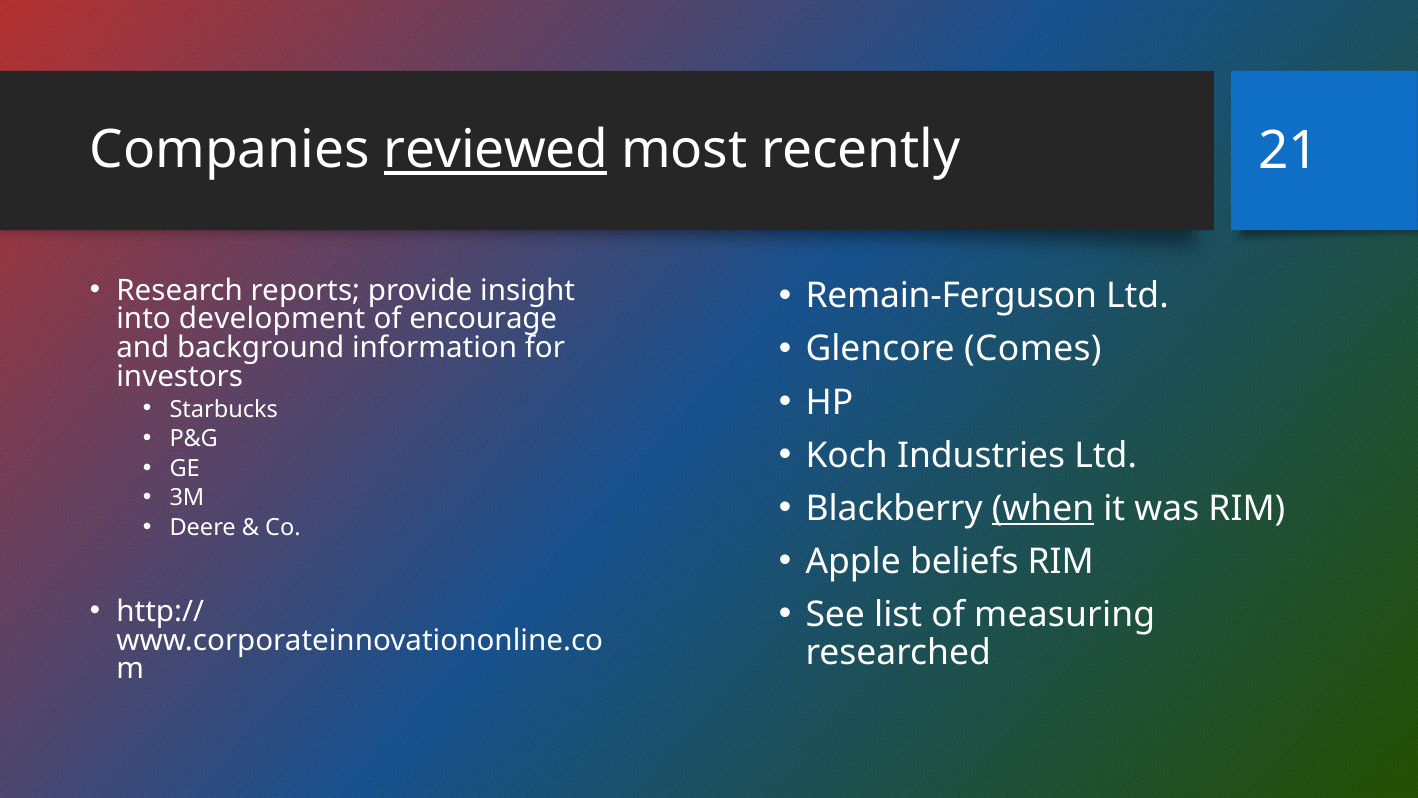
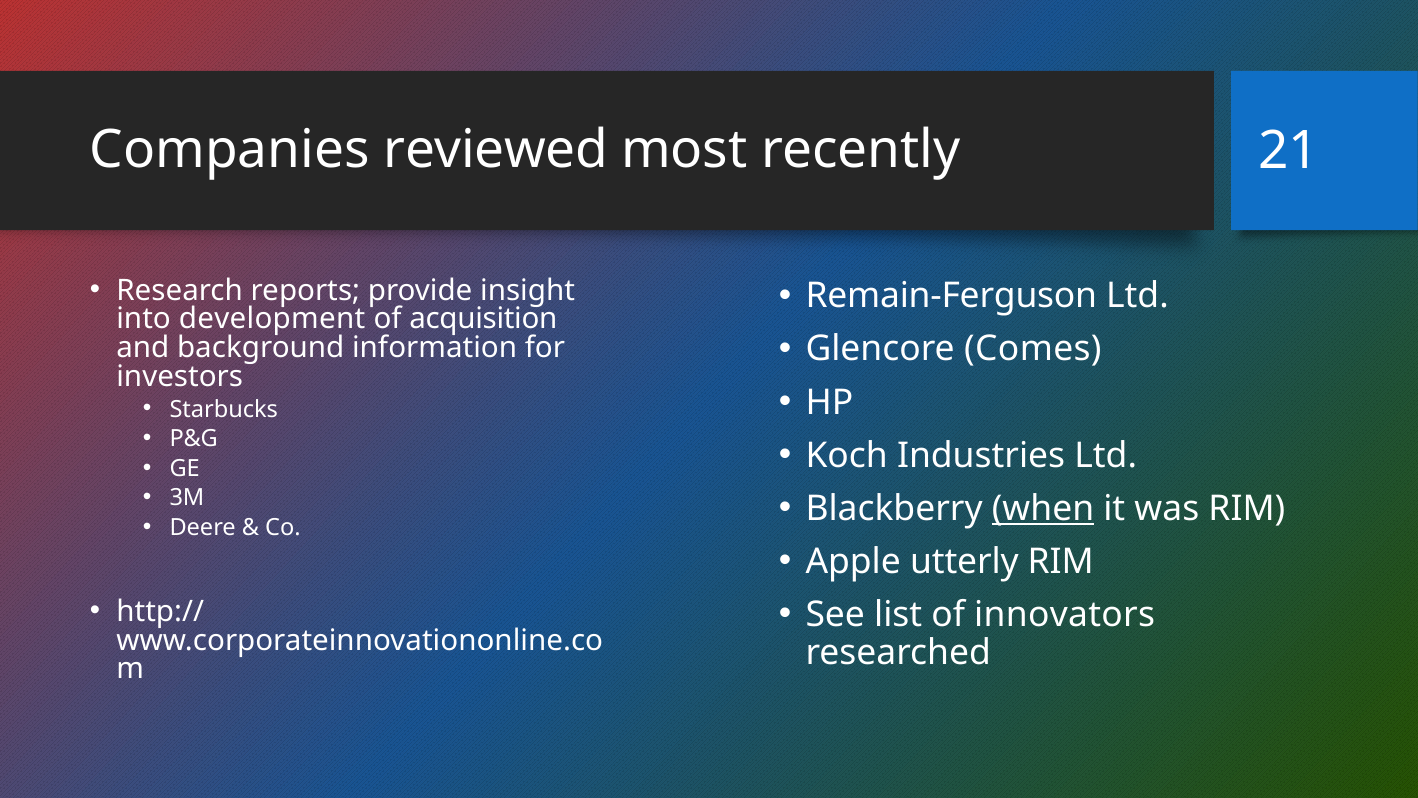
reviewed underline: present -> none (496, 150)
encourage: encourage -> acquisition (483, 319)
beliefs: beliefs -> utterly (964, 561)
measuring: measuring -> innovators (1065, 614)
